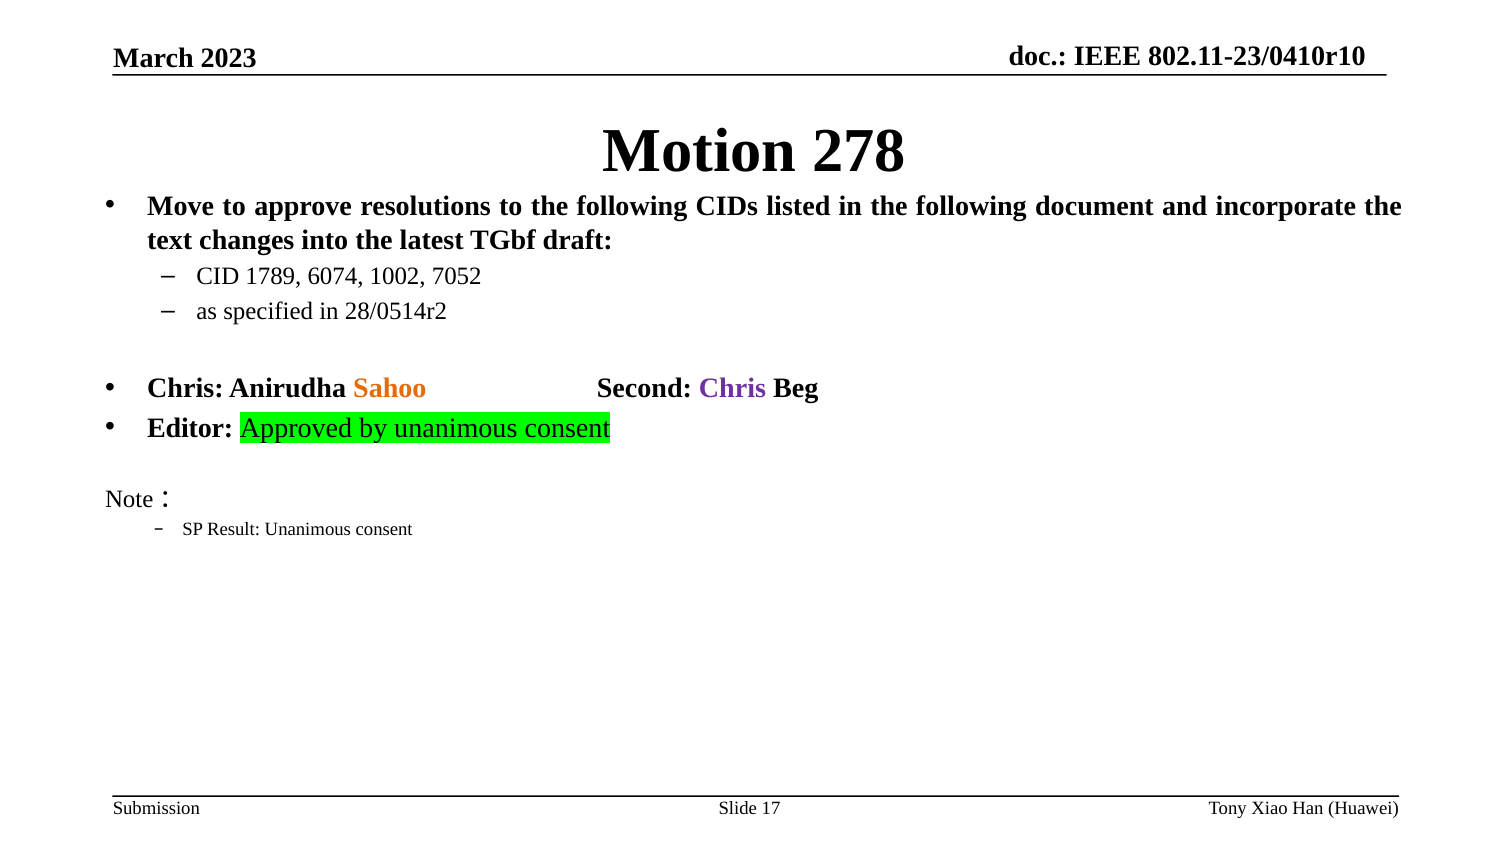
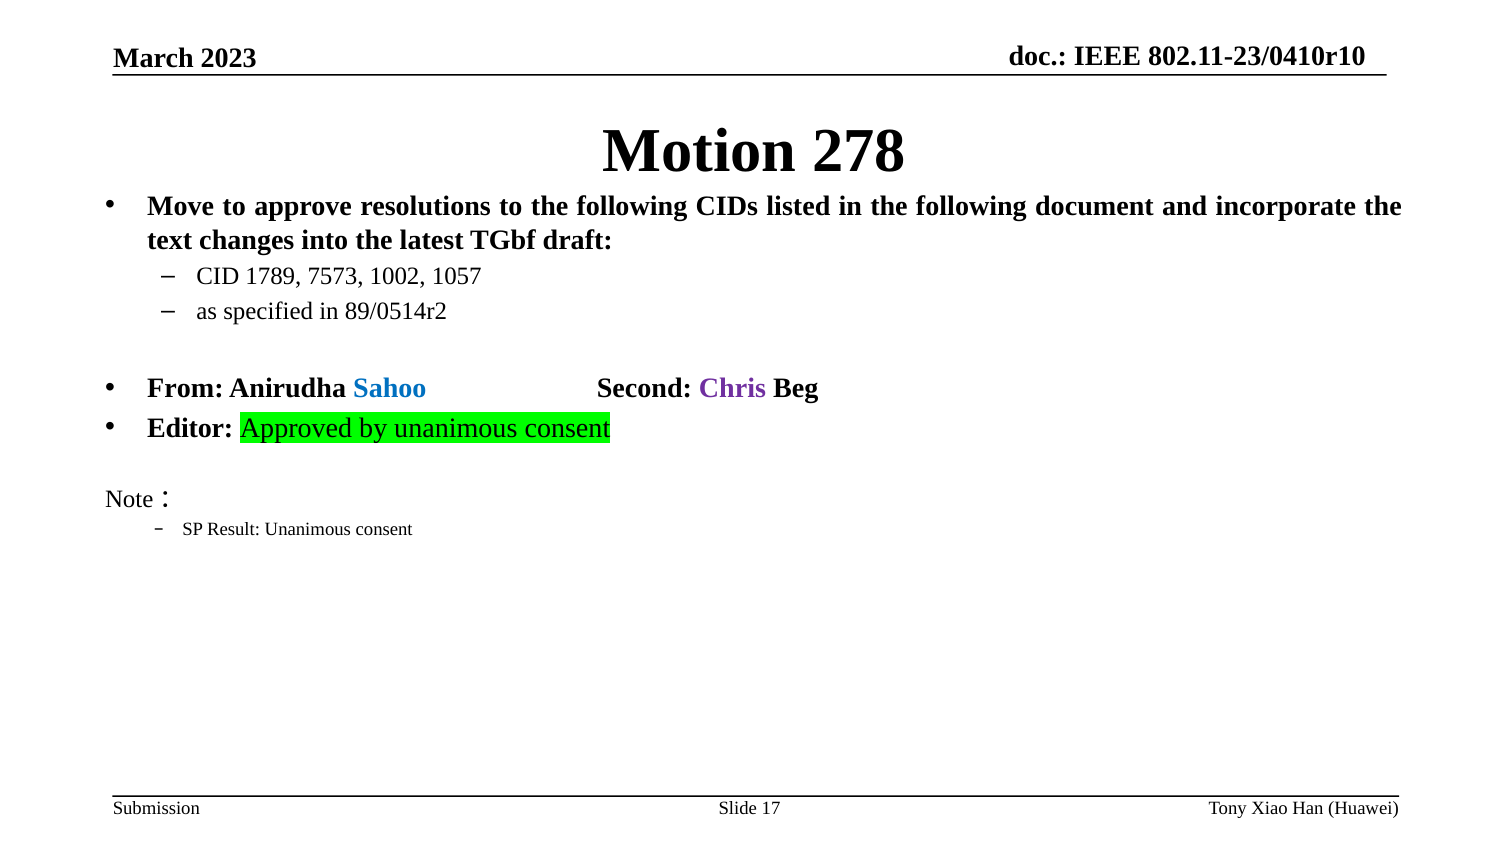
6074: 6074 -> 7573 (336, 277)
7052: 7052 -> 1057 (457, 277)
28/0514r2: 28/0514r2 -> 89/0514r2 (396, 312)
Chris: Chris -> From (185, 389)
Sahoo colour: orange -> blue (390, 389)
